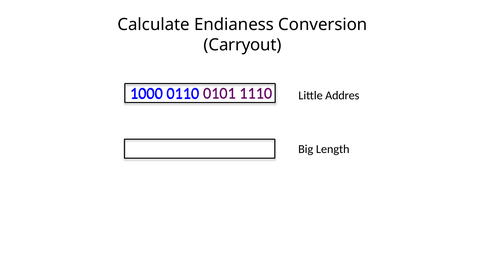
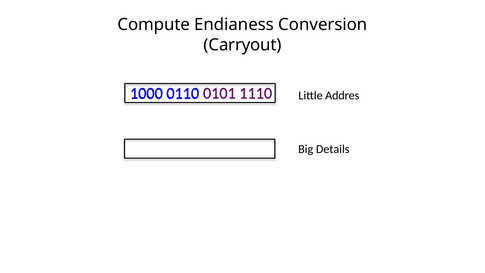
Calculate: Calculate -> Compute (154, 25)
Length: Length -> Details (333, 149)
